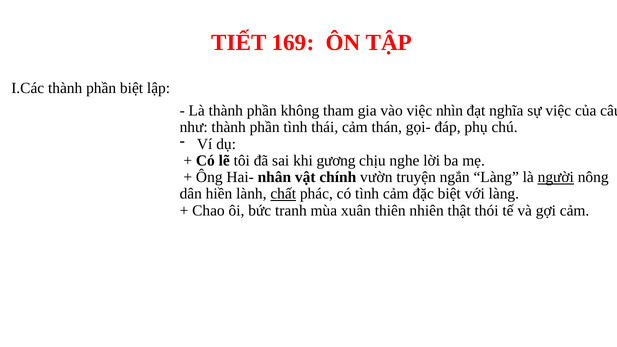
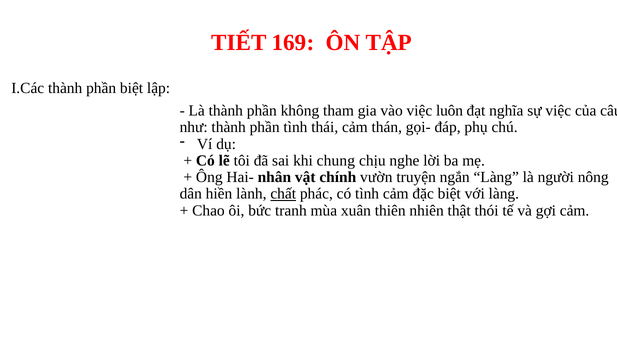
nhìn: nhìn -> luôn (449, 111)
gương: gương -> chung (336, 161)
người underline: present -> none (556, 177)
